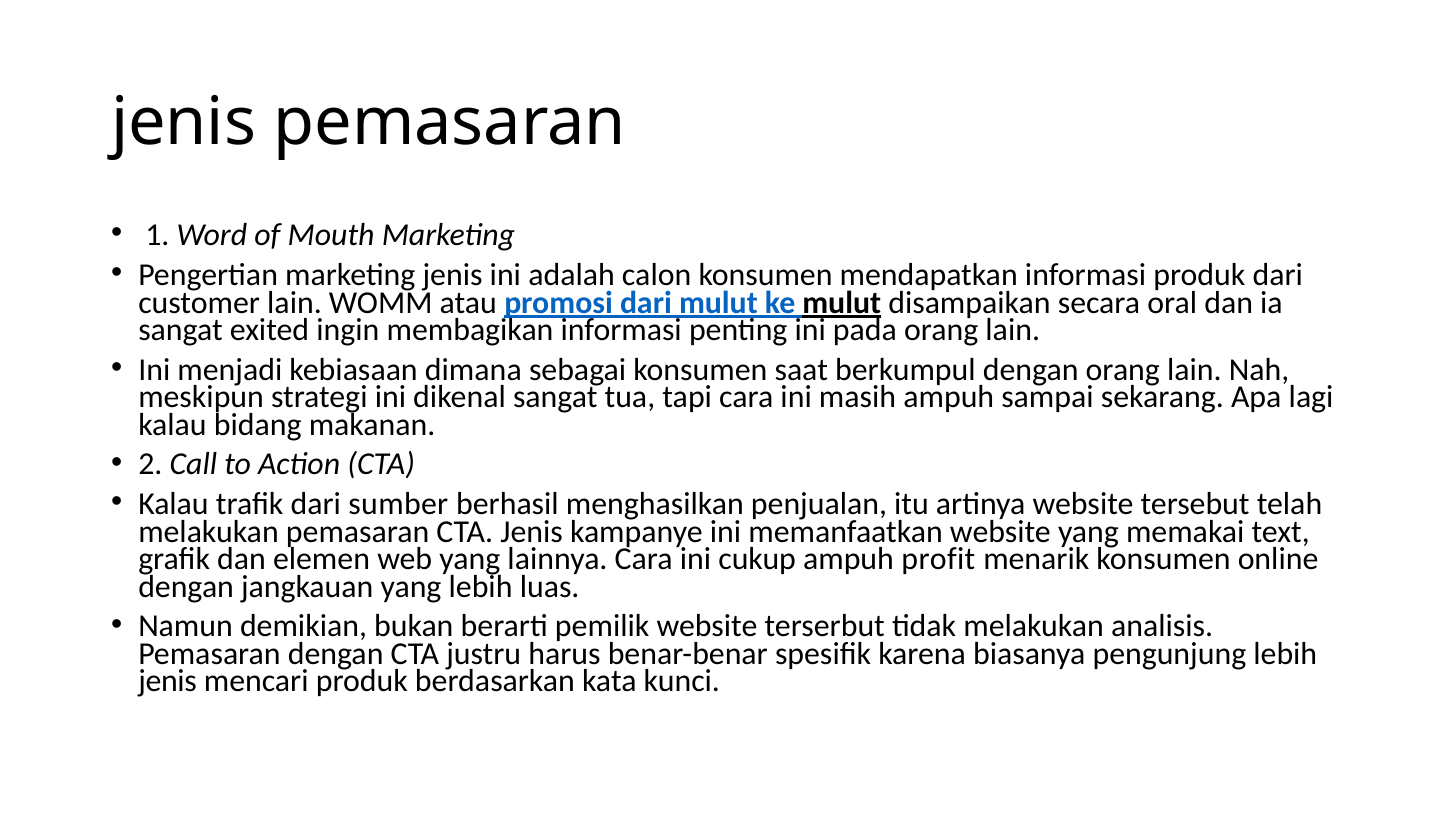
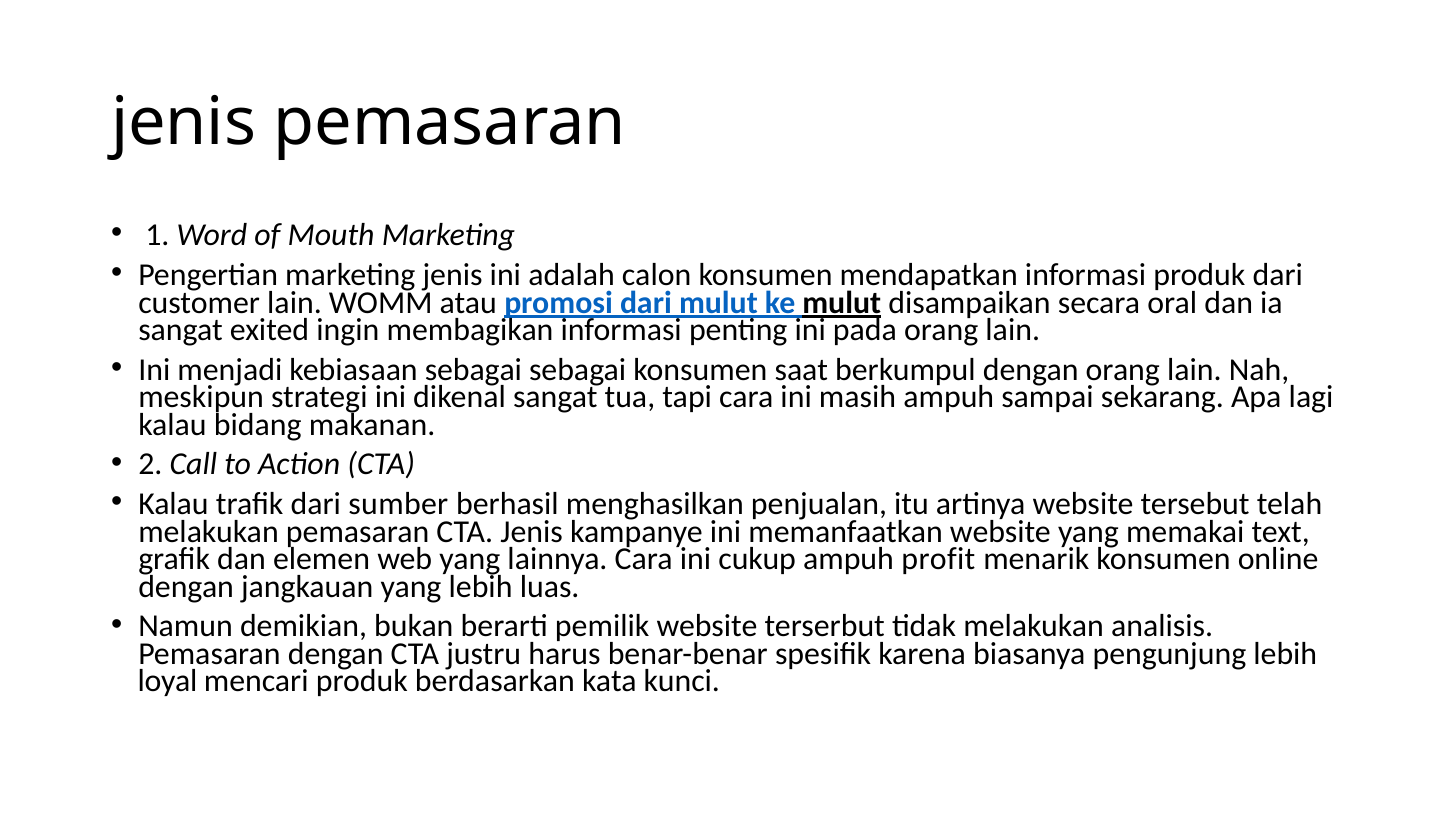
kebiasaan dimana: dimana -> sebagai (473, 370)
jenis: jenis -> loyal (168, 681)
